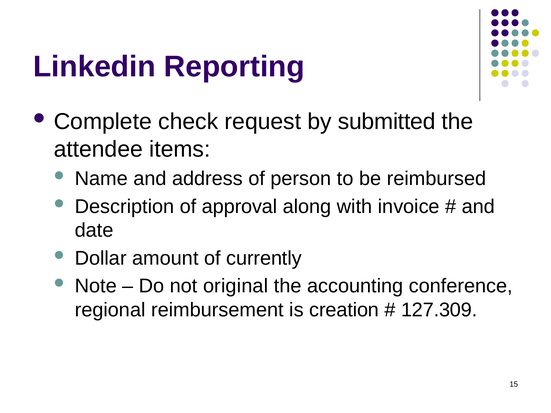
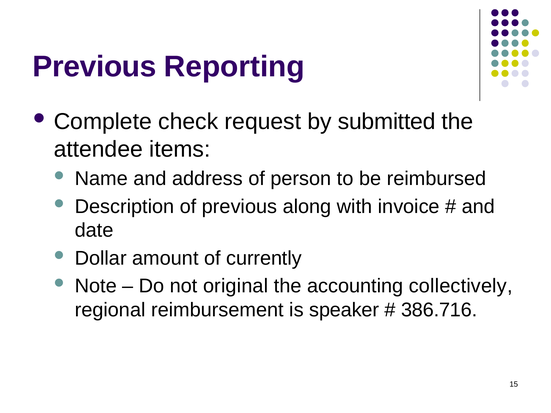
Linkedin: Linkedin -> Previous (95, 67)
of approval: approval -> previous (240, 207)
conference: conference -> collectively (461, 286)
creation: creation -> speaker (344, 310)
127.309: 127.309 -> 386.716 (439, 310)
